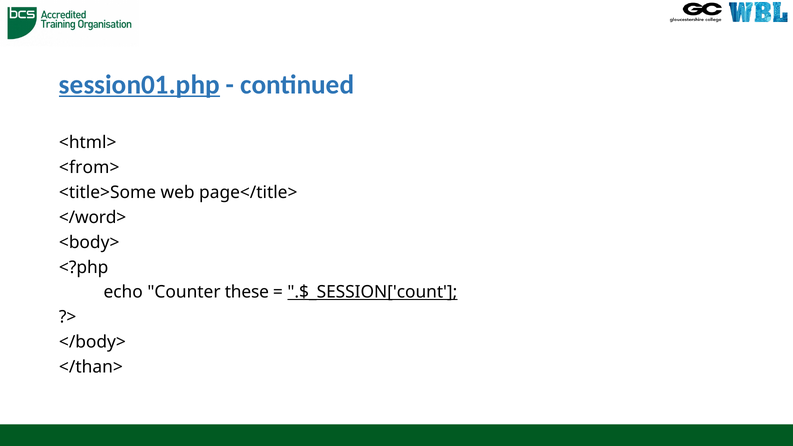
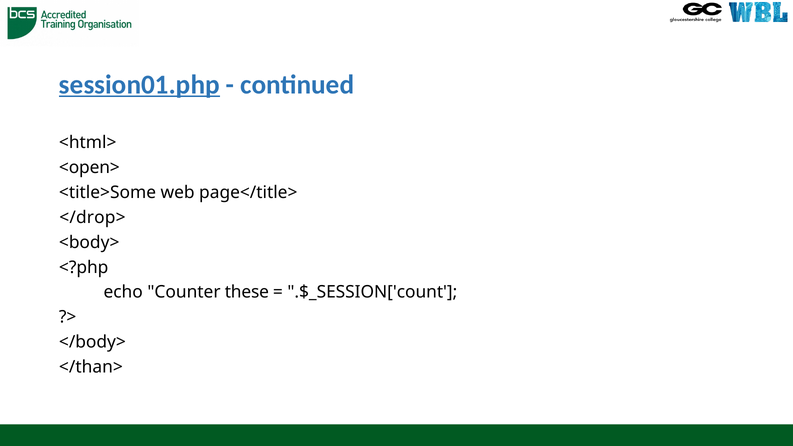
<from>: <from> -> <open> (89, 168)
</word>: </word> -> </drop> (92, 217)
.$_SESSION['count underline: present -> none (372, 292)
